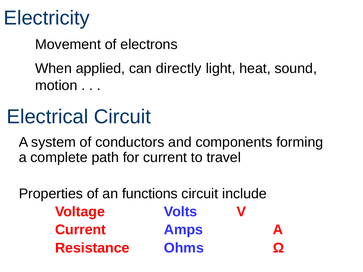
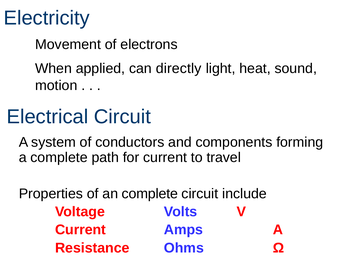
an functions: functions -> complete (150, 194)
